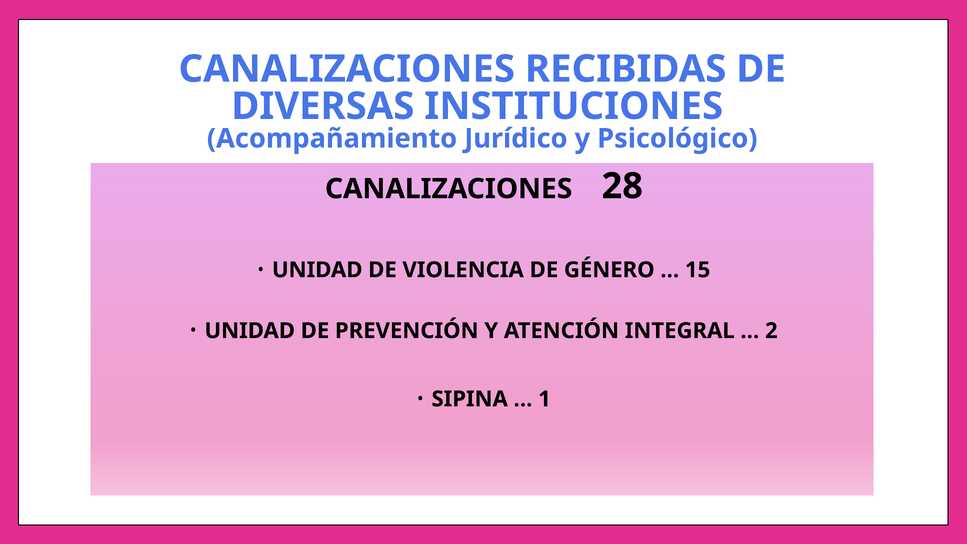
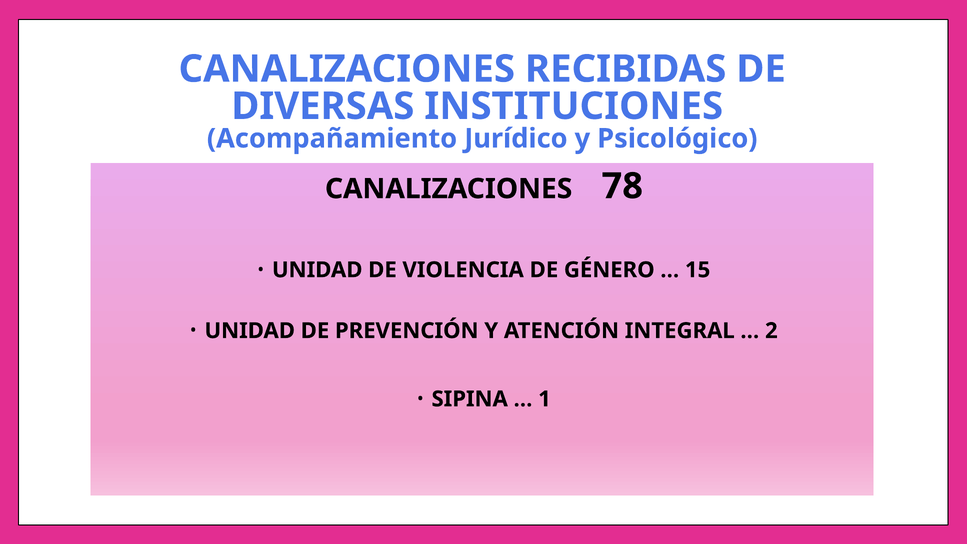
28: 28 -> 78 (622, 186)
